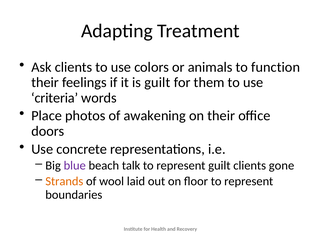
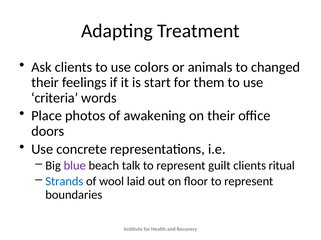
function: function -> changed (276, 67)
is guilt: guilt -> start (157, 83)
gone: gone -> ritual (282, 166)
Strands colour: orange -> blue (64, 182)
